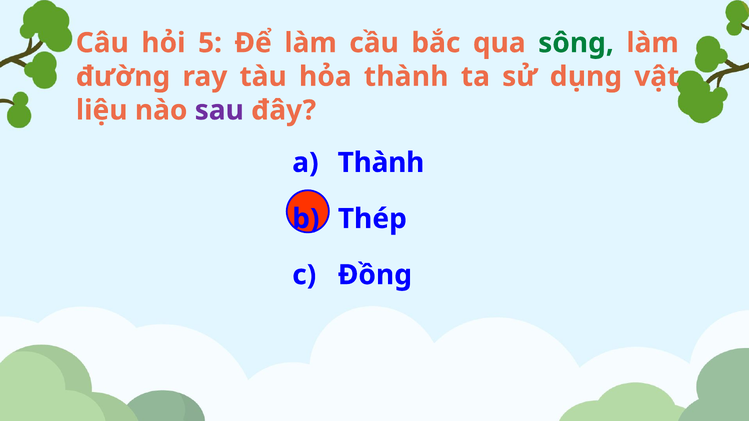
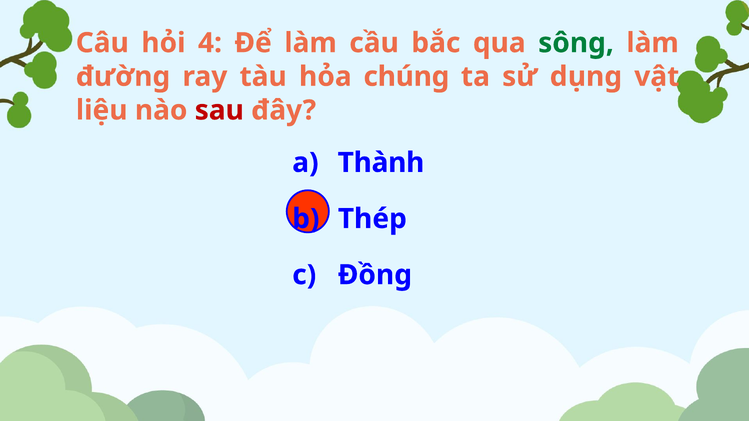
5: 5 -> 4 (210, 43)
hỏa thành: thành -> chúng (406, 77)
sau colour: purple -> red (219, 110)
